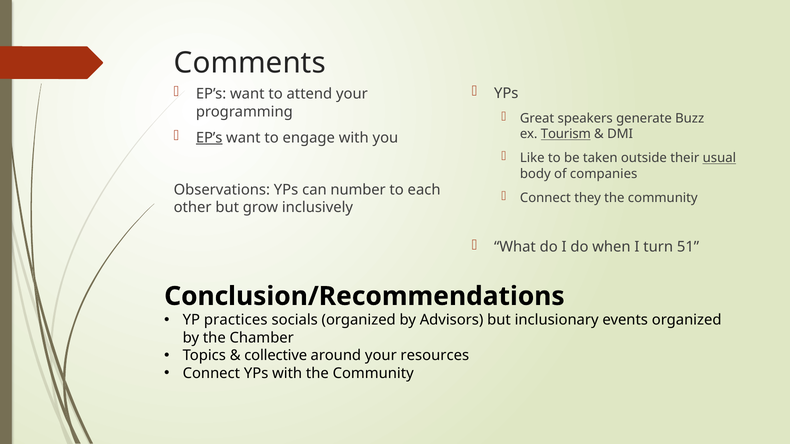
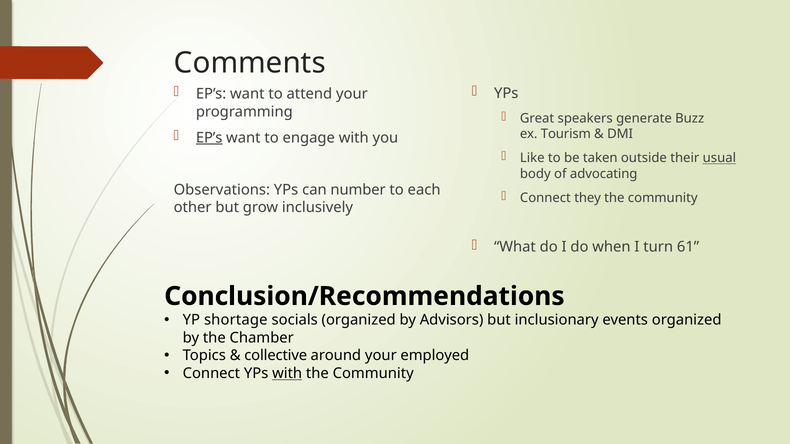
Tourism underline: present -> none (566, 134)
companies: companies -> advocating (604, 174)
51: 51 -> 61 (688, 247)
practices: practices -> shortage (236, 320)
resources: resources -> employed (435, 356)
with underline: none -> present (287, 374)
